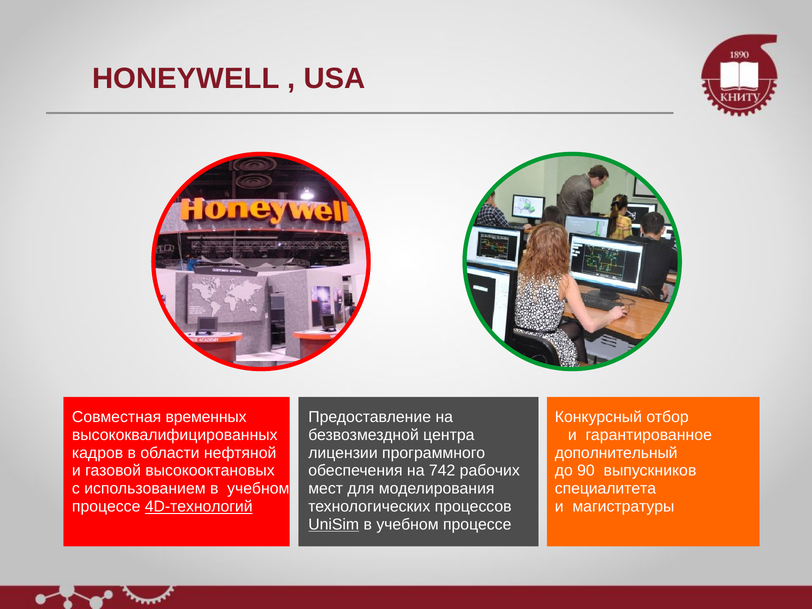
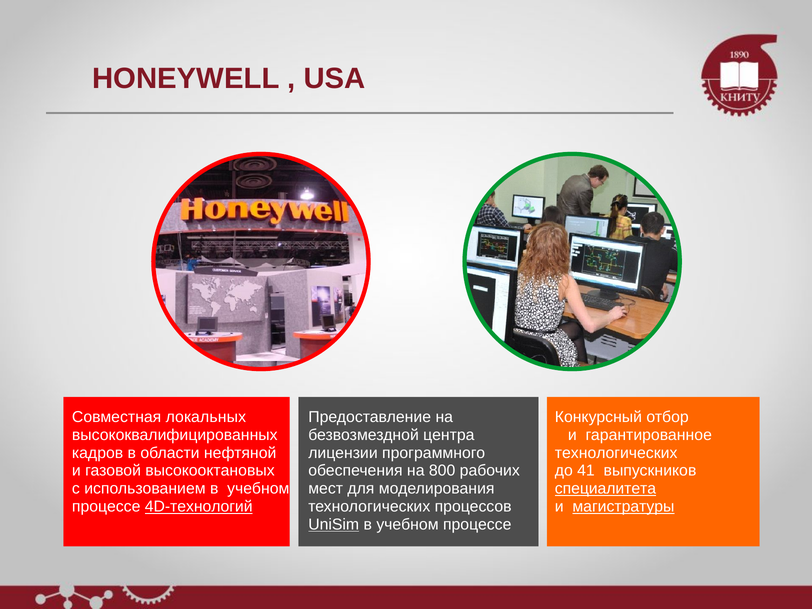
временных: временных -> локальных (206, 417)
дополнительный: дополнительный -> технологических (616, 453)
742: 742 -> 800 (442, 471)
90: 90 -> 41 (586, 471)
специалитета underline: none -> present (605, 489)
магистратуры underline: none -> present (623, 507)
